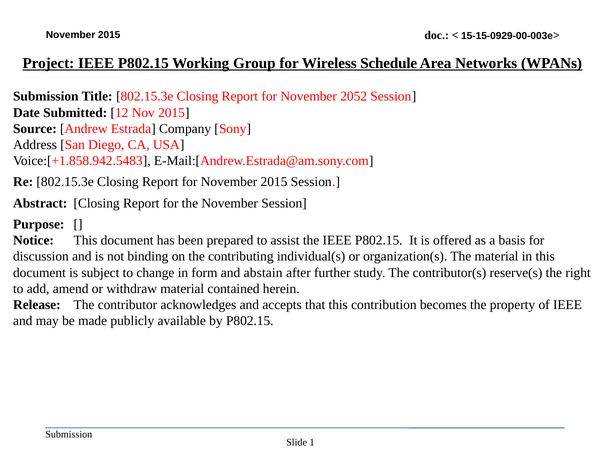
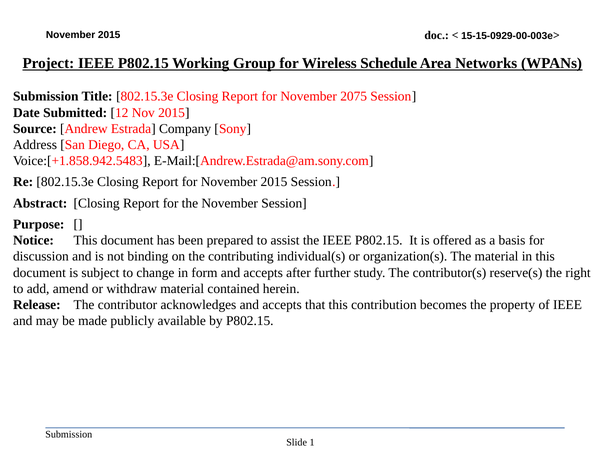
2052: 2052 -> 2075 (354, 97)
form and abstain: abstain -> accepts (263, 273)
